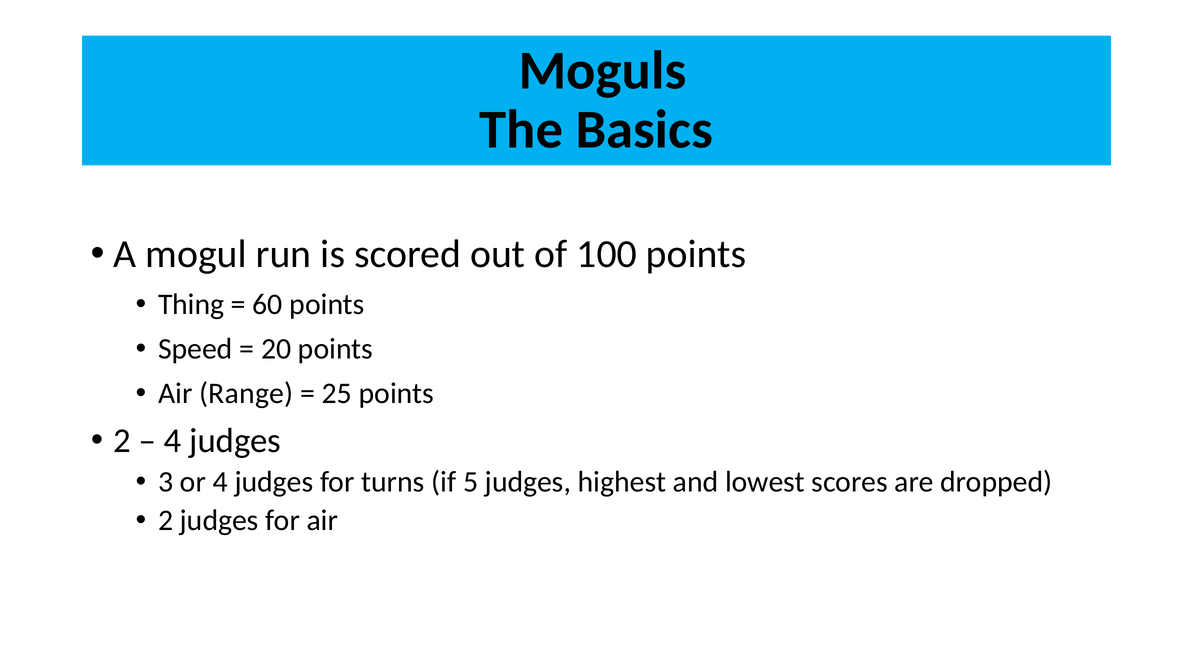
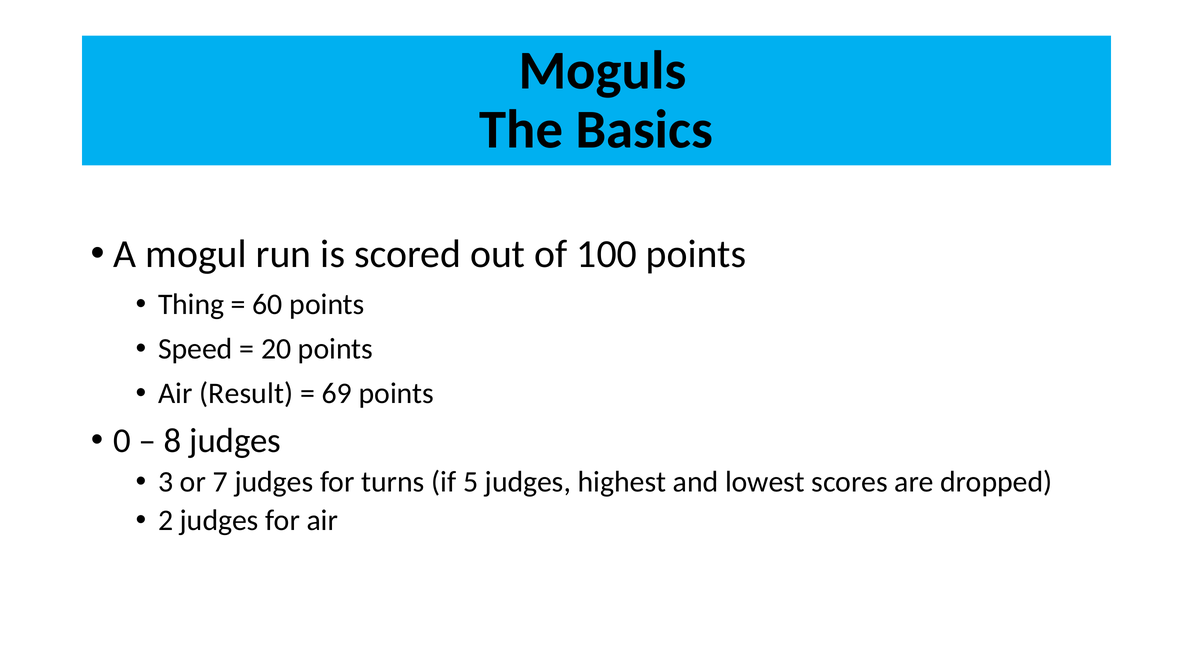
Range: Range -> Result (246, 394)
25: 25 -> 69 (337, 394)
2: 2 -> 0 (122, 441)
4: 4 -> 8 (173, 441)
or 4: 4 -> 7 (220, 482)
